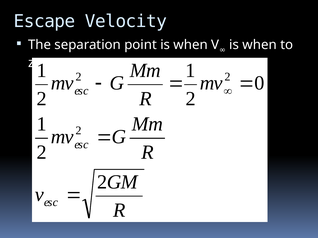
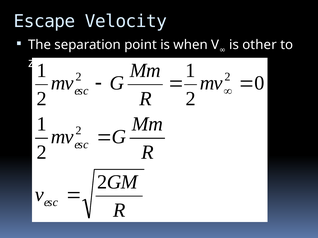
when: when -> other (260, 45)
